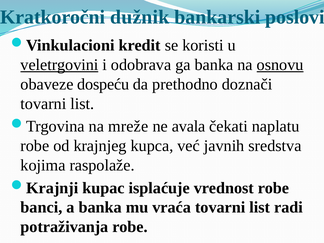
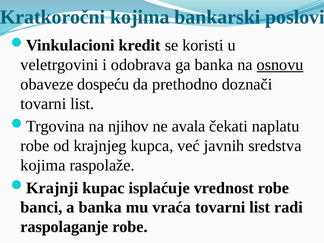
Kratkoročni dužnik: dužnik -> kojima (140, 17)
veletrgovini underline: present -> none (59, 65)
mreže: mreže -> njihov (128, 126)
potraživanja: potraživanja -> raspolaganje (64, 227)
